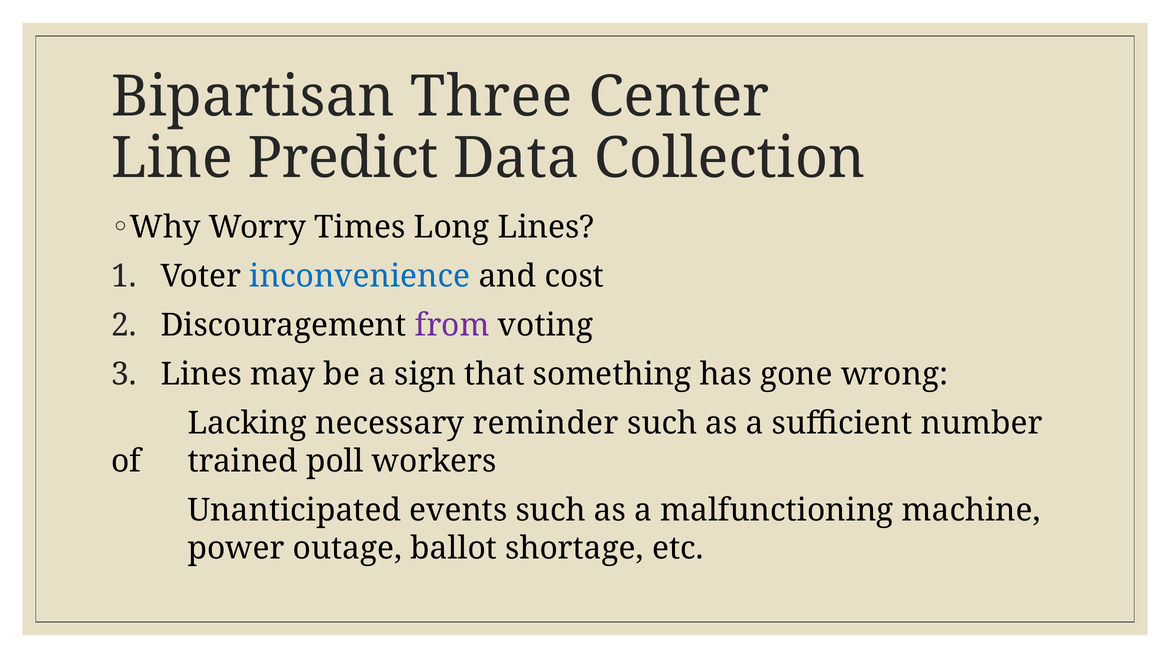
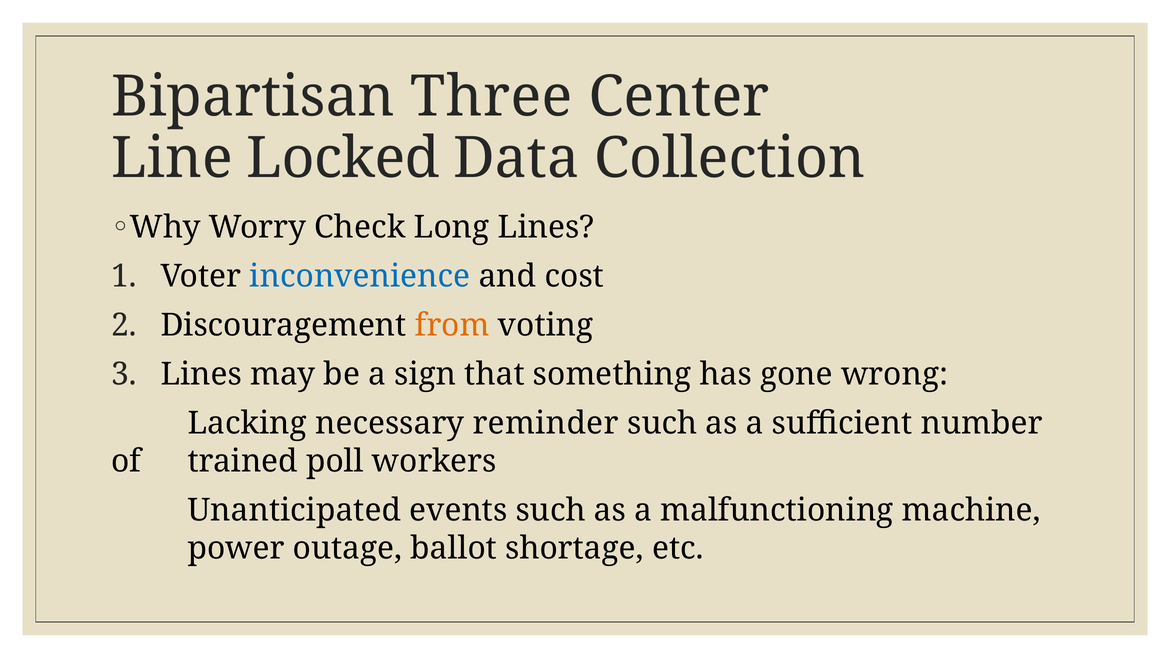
Predict: Predict -> Locked (343, 158)
Times: Times -> Check (360, 227)
from colour: purple -> orange (452, 325)
